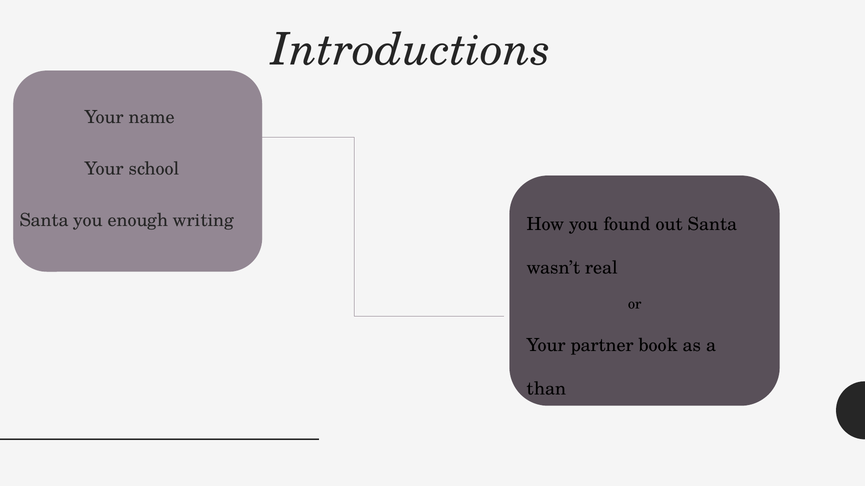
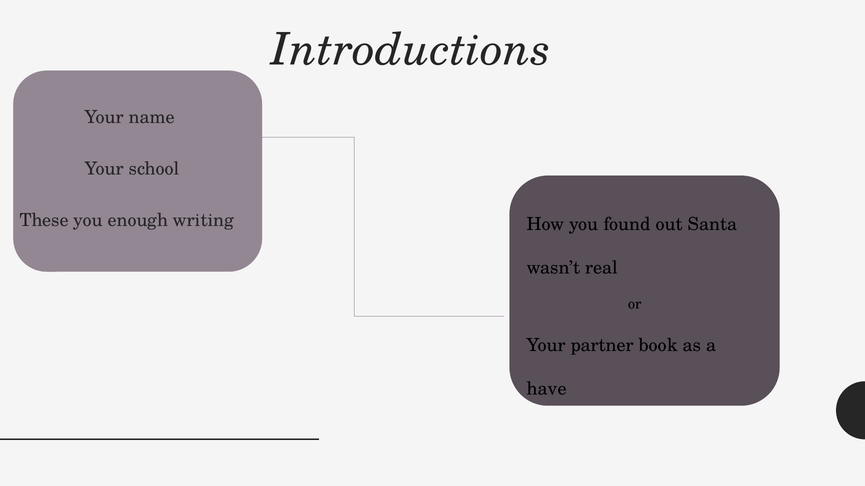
Santa: Santa -> These (44, 220)
than: than -> have (547, 389)
